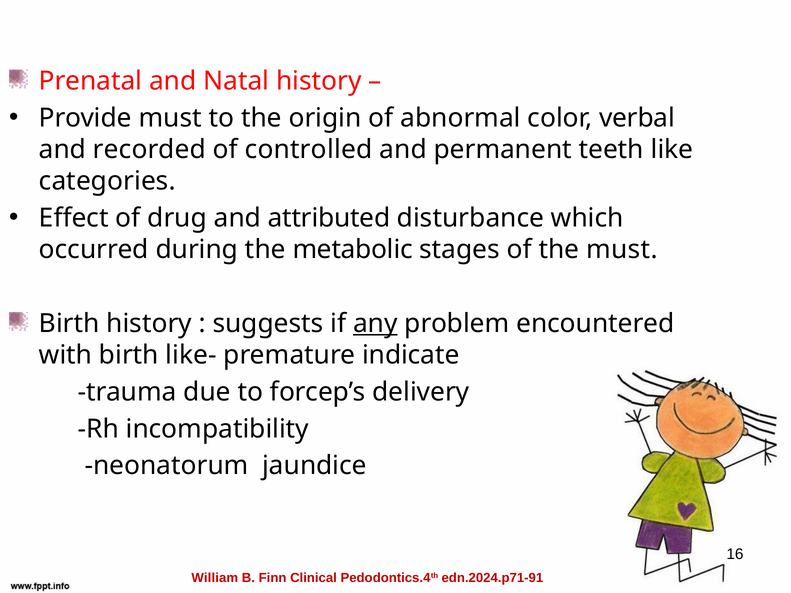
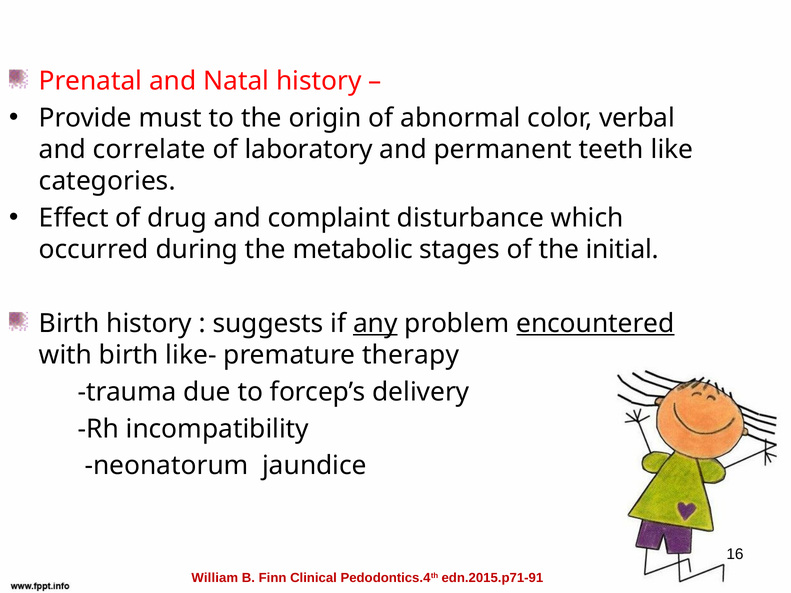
recorded: recorded -> correlate (149, 150)
controlled: controlled -> laboratory (309, 150)
attributed: attributed -> complaint (329, 218)
the must: must -> initial (622, 250)
encountered underline: none -> present (595, 324)
indicate: indicate -> therapy (411, 355)
edn.2024.p71-91: edn.2024.p71-91 -> edn.2015.p71-91 (492, 578)
